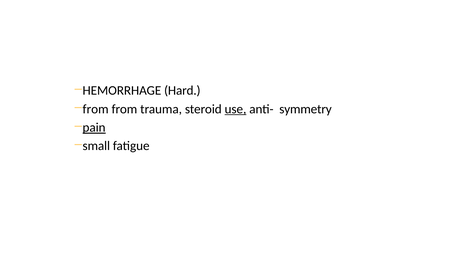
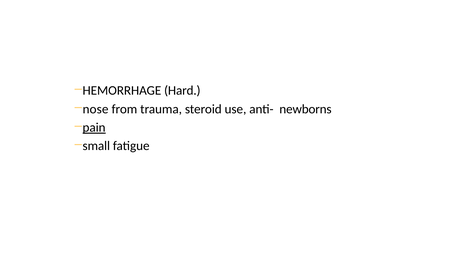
from: from -> nose (96, 109)
use underline: present -> none (235, 109)
symmetry: symmetry -> newborns (305, 109)
